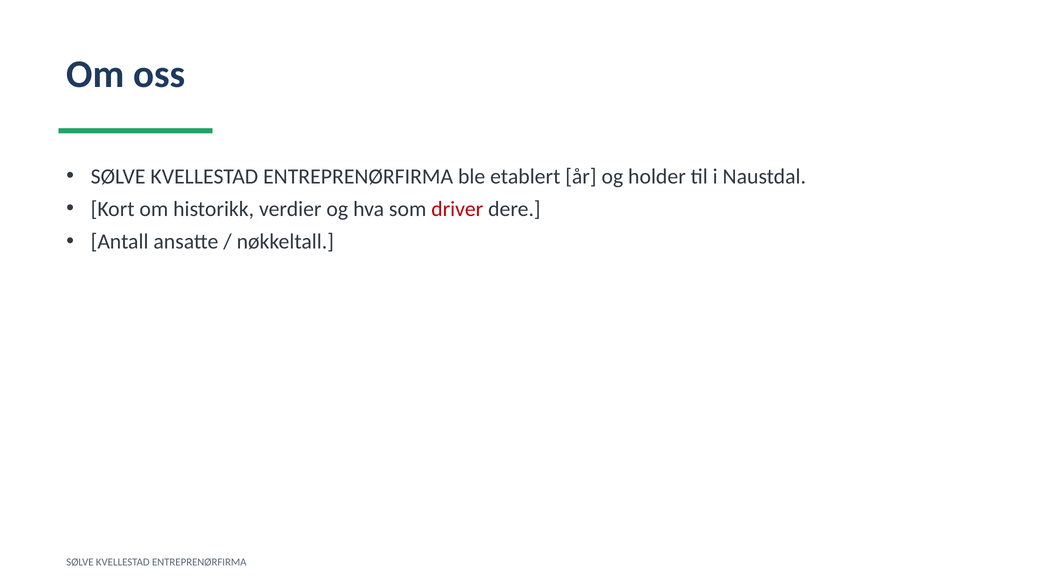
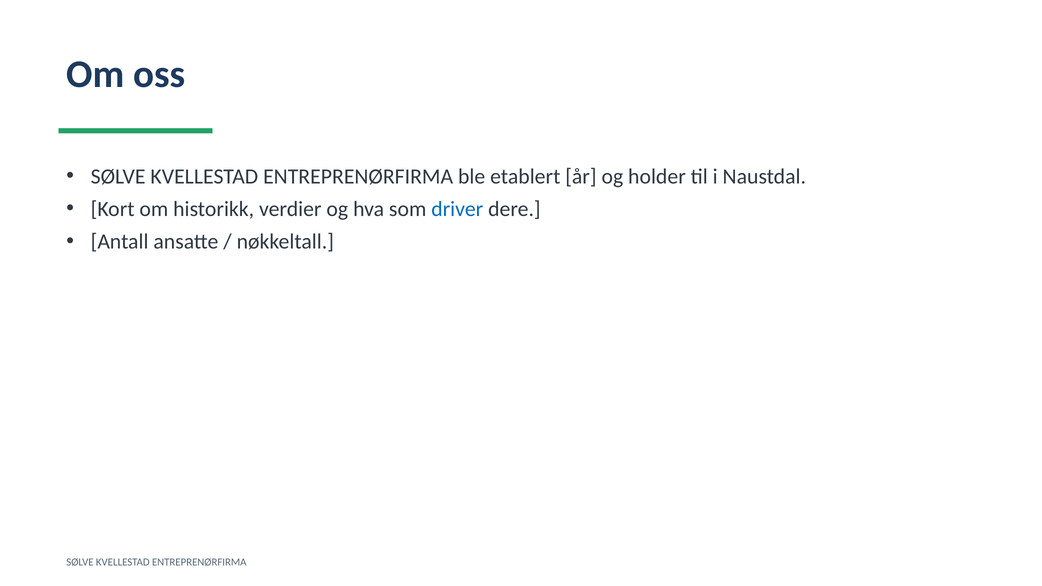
driver colour: red -> blue (457, 209)
